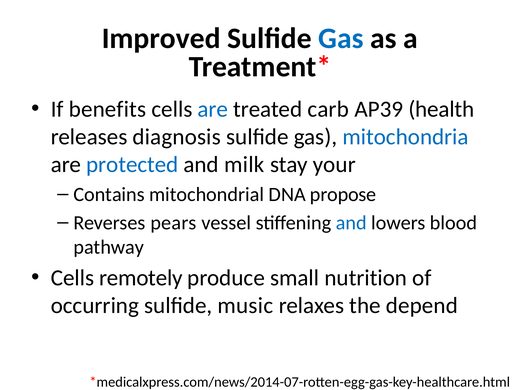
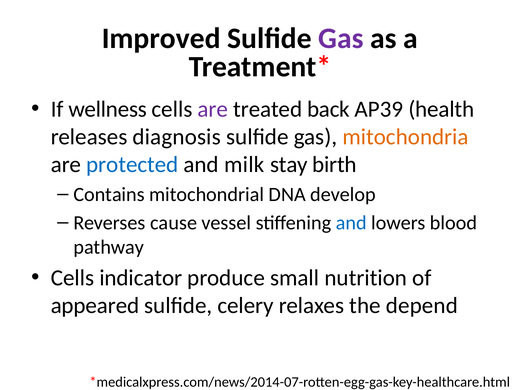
Gas colour: blue -> purple (341, 38)
benefits: benefits -> wellness (108, 109)
are colour: blue -> purple (213, 109)
carb: carb -> back (328, 109)
mitochondria colour: blue -> orange (406, 137)
your: your -> birth (335, 165)
propose: propose -> develop (343, 194)
pears: pears -> cause (174, 223)
remotely: remotely -> indicator (141, 278)
occurring: occurring -> appeared (95, 306)
music: music -> celery (246, 306)
